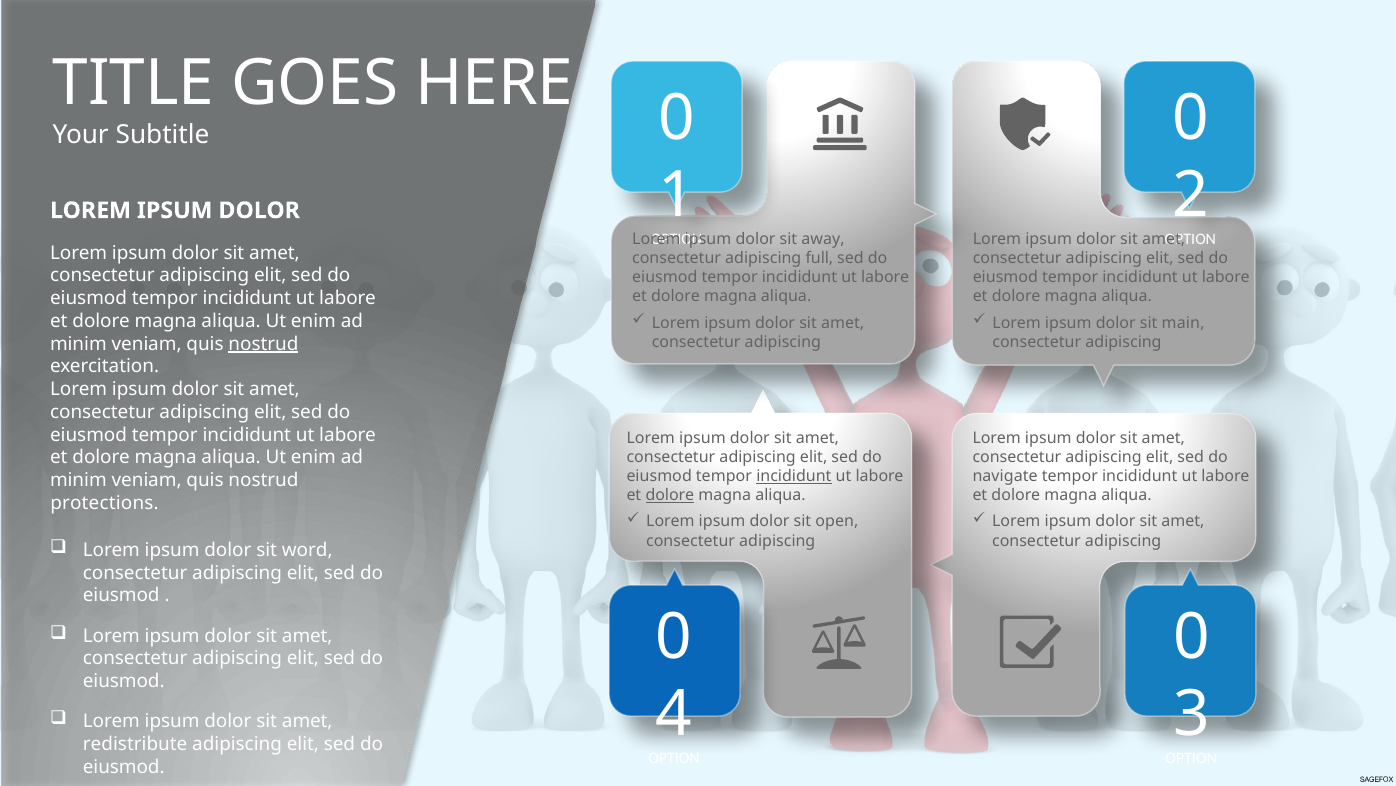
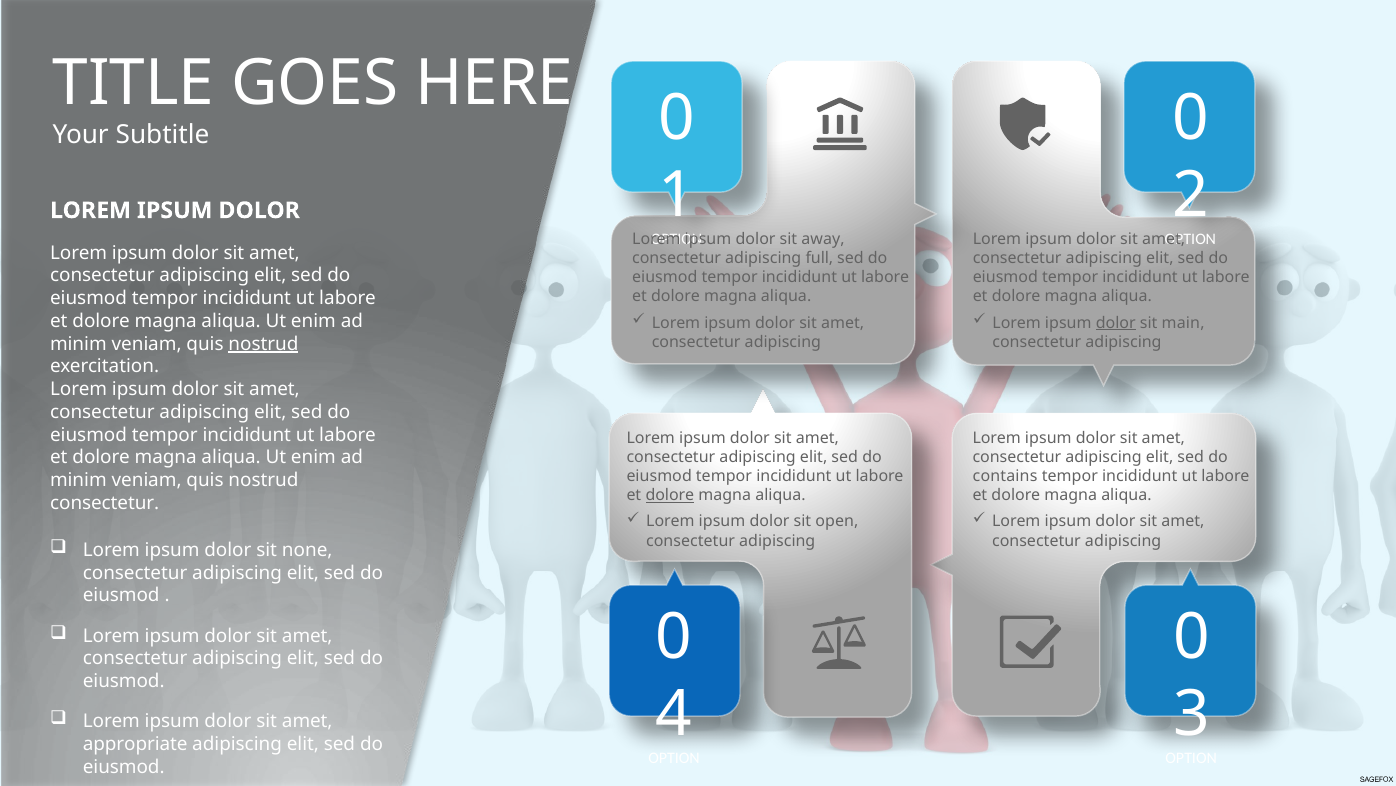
dolor underline: none -> present (1116, 323)
incididunt underline: present -> none (794, 476)
navigate: navigate -> contains (1005, 476)
protections: protections -> consectetur (105, 503)
word: word -> none (307, 550)
redistribute: redistribute -> appropriate (135, 744)
